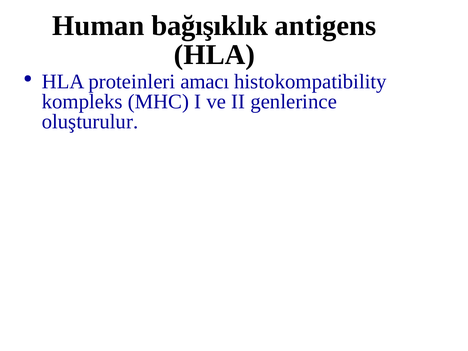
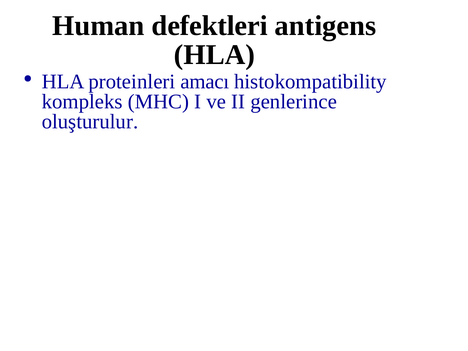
bağışıklık: bağışıklık -> defektleri (210, 26)
